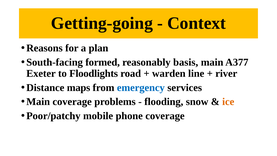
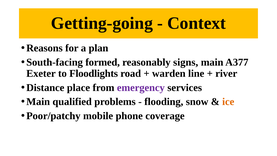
basis: basis -> signs (186, 62)
maps: maps -> place (78, 87)
emergency colour: blue -> purple (141, 87)
Main coverage: coverage -> qualified (72, 102)
